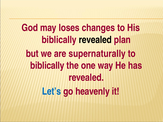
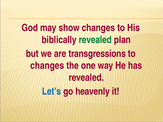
loses: loses -> show (69, 28)
revealed colour: black -> green (95, 40)
supernaturally: supernaturally -> transgressions (97, 54)
biblically: biblically -> changes (47, 66)
